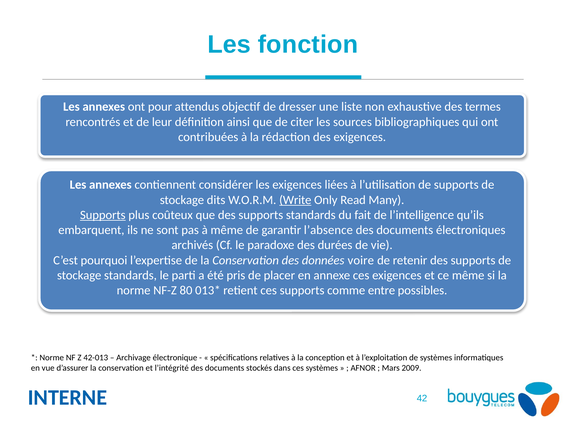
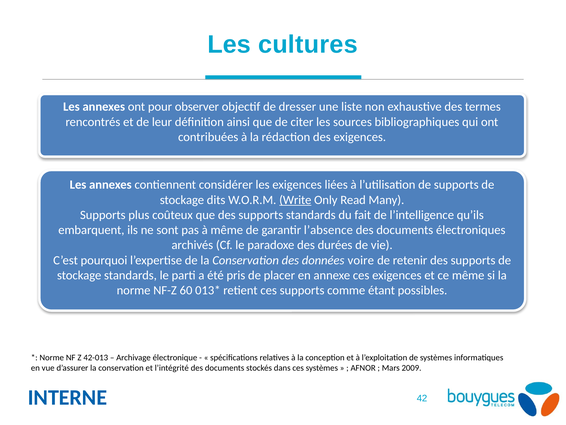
fonction: fonction -> cultures (308, 44)
attendus: attendus -> observer (197, 107)
Supports underline: present -> none (103, 215)
80: 80 -> 60 (186, 290)
entre: entre -> étant (382, 290)
